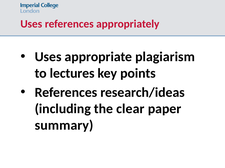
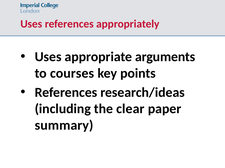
plagiarism: plagiarism -> arguments (165, 57)
lectures: lectures -> courses (72, 74)
